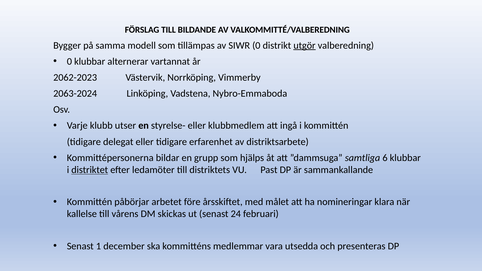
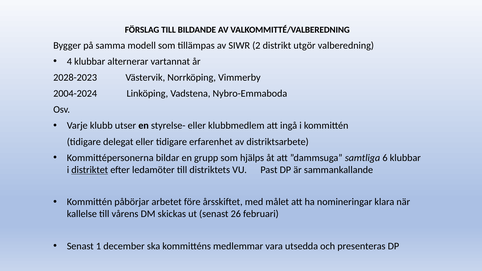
SIWR 0: 0 -> 2 (256, 45)
utgör underline: present -> none (304, 45)
0: 0 -> 4 (69, 61)
2062-2023: 2062-2023 -> 2028-2023 (75, 78)
2063-2024: 2063-2024 -> 2004-2024 (75, 94)
24: 24 -> 26 (236, 214)
